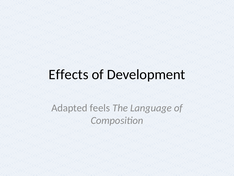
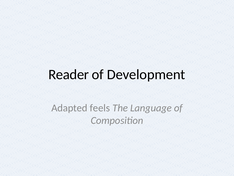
Effects: Effects -> Reader (69, 74)
